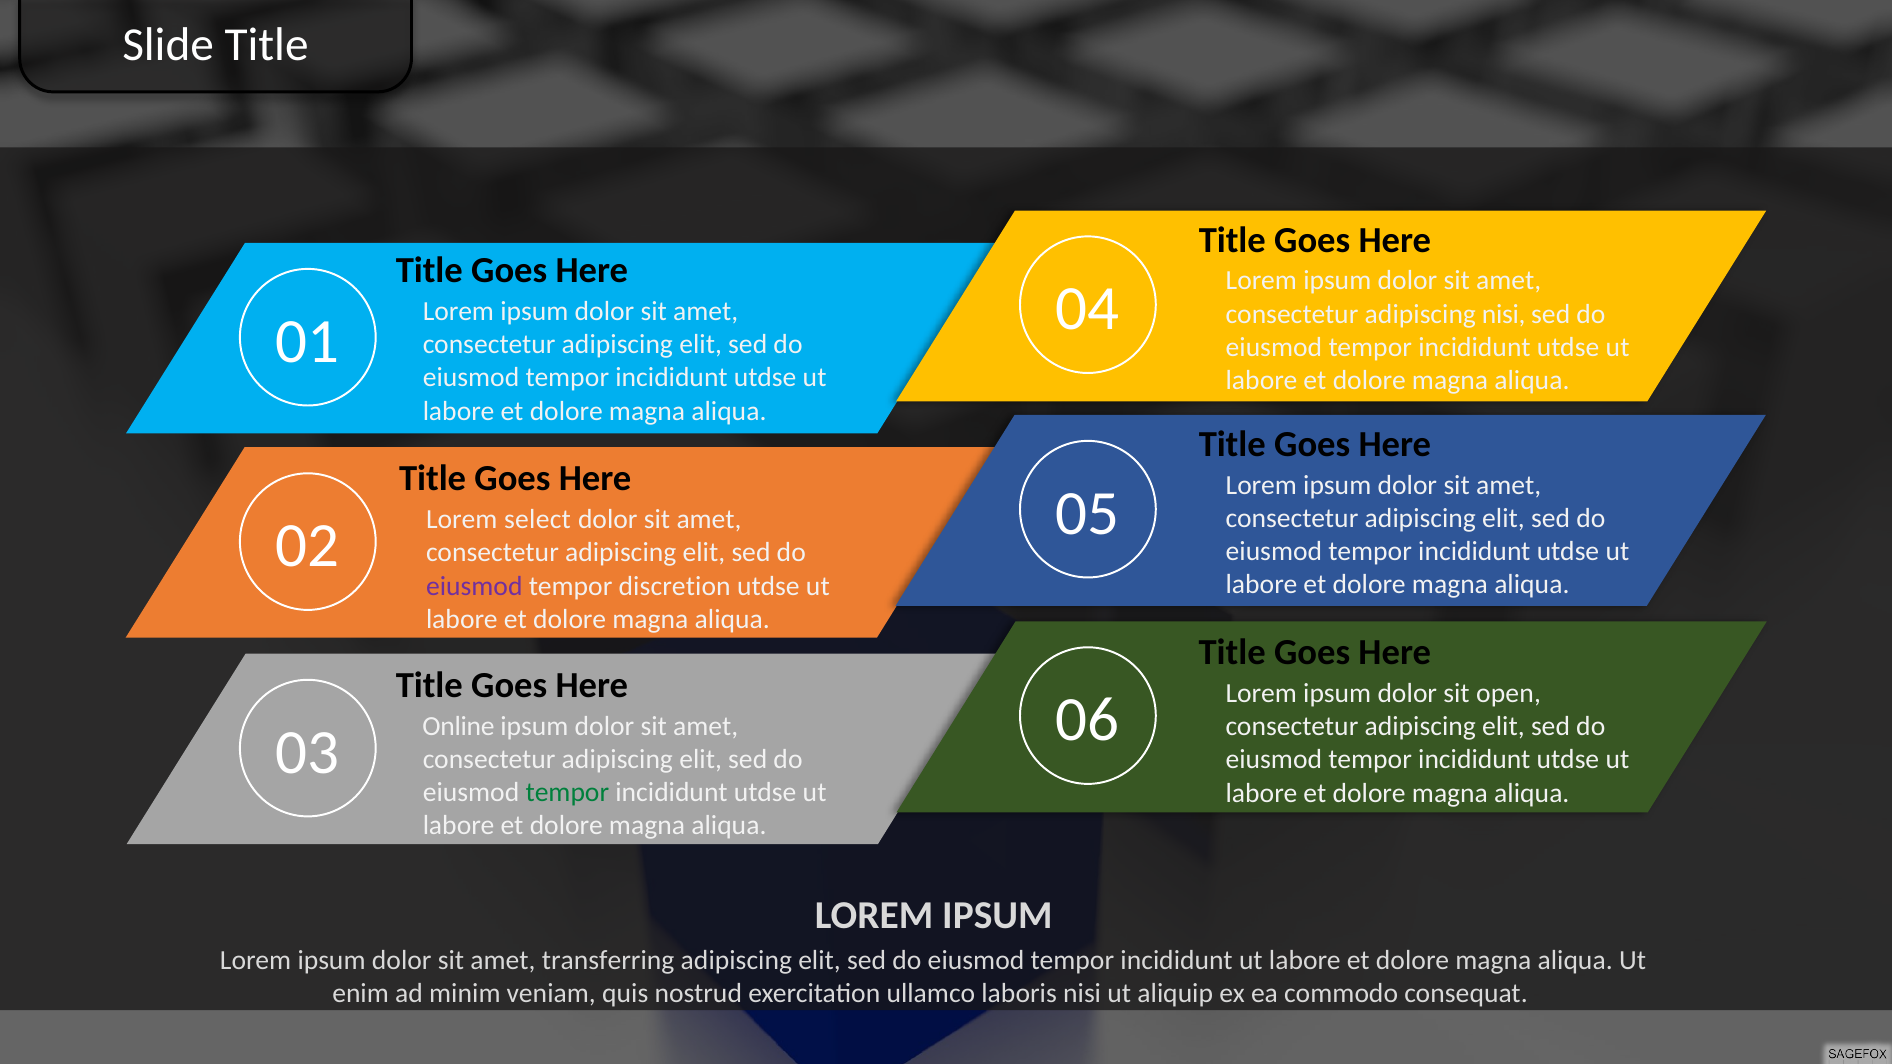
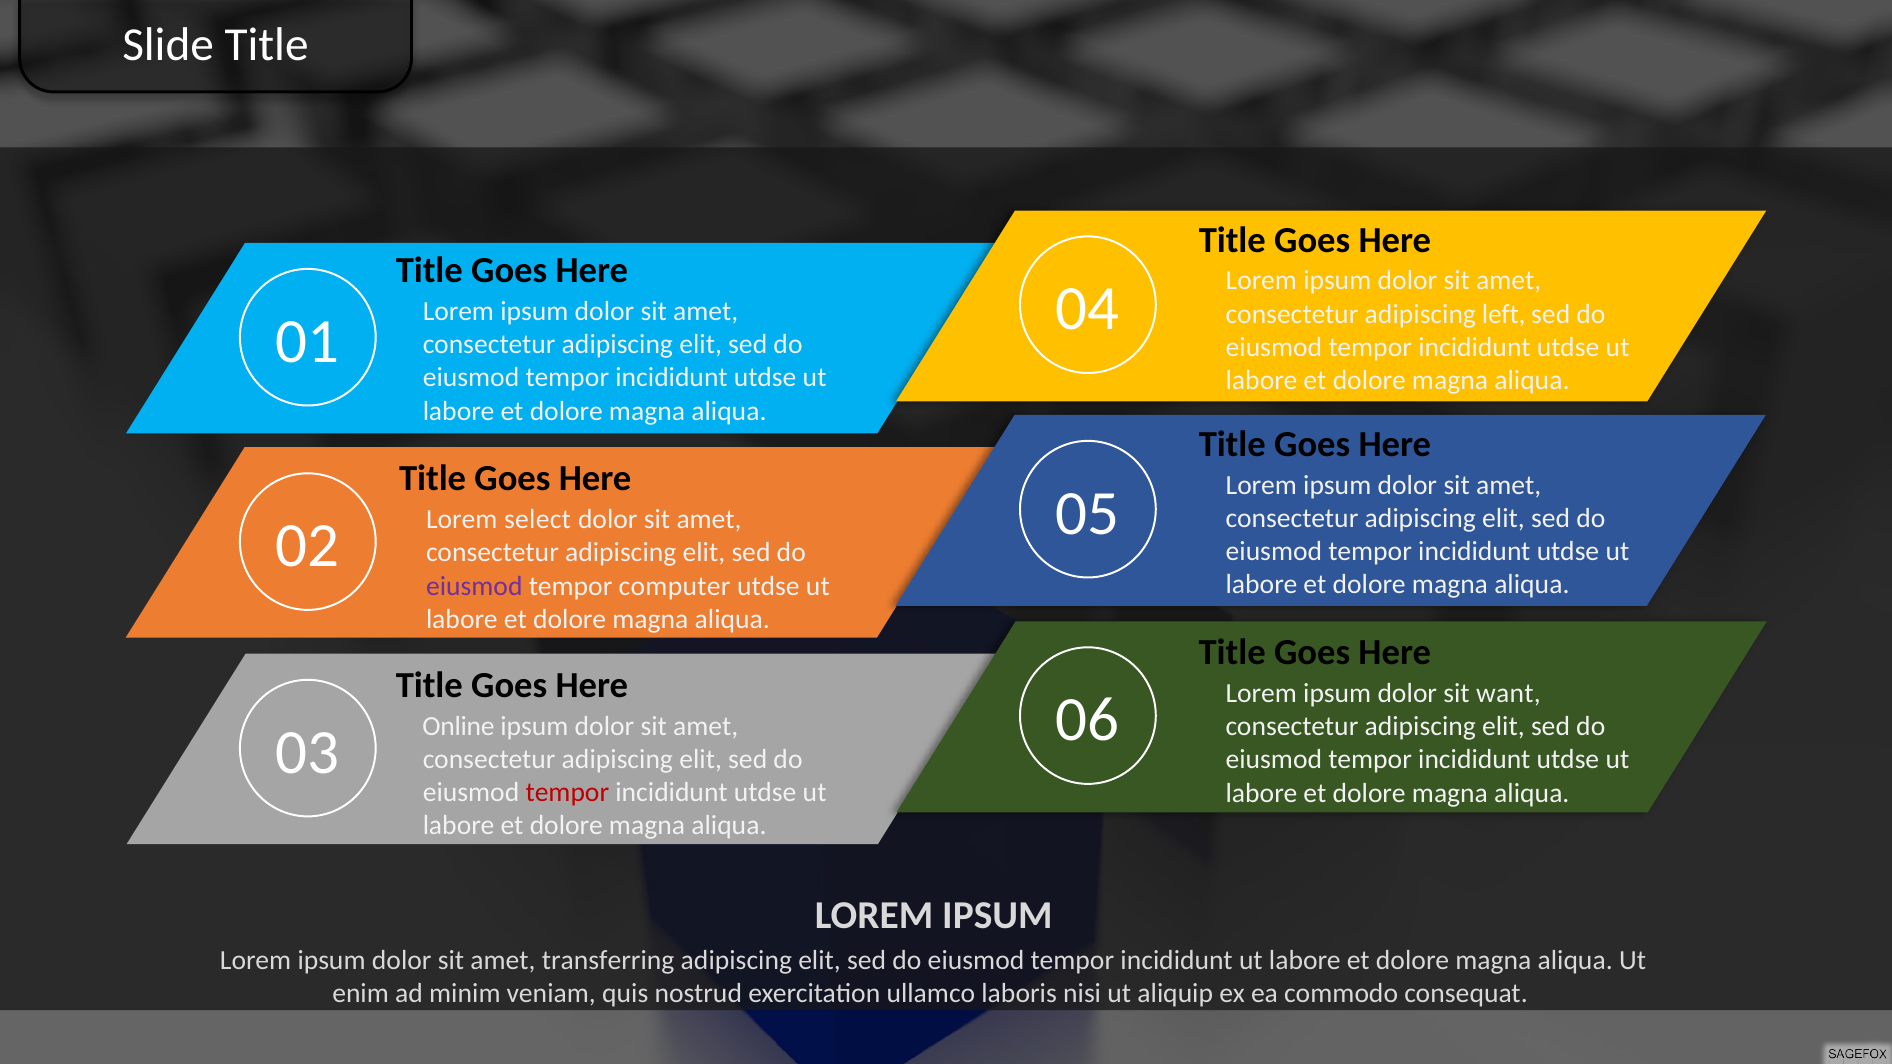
adipiscing nisi: nisi -> left (1504, 314)
discretion: discretion -> computer (675, 586)
open: open -> want (1508, 694)
tempor colour: green -> red (567, 793)
